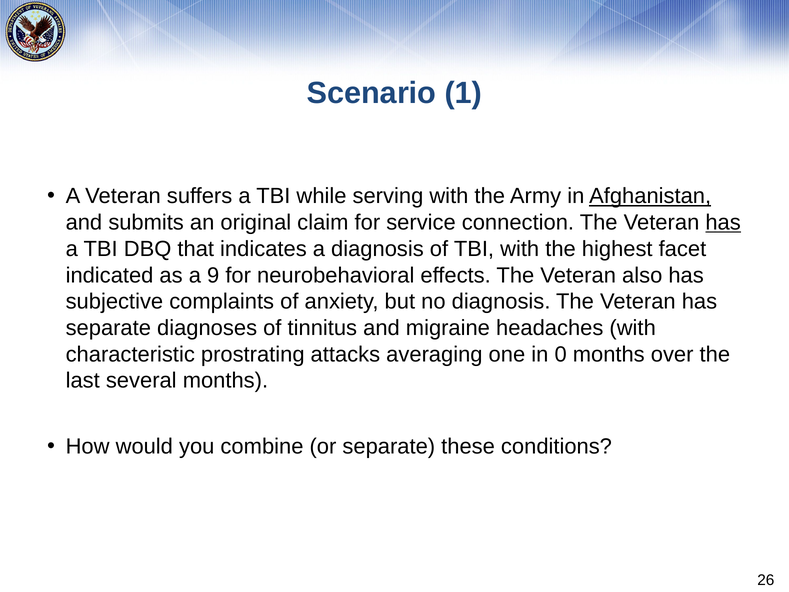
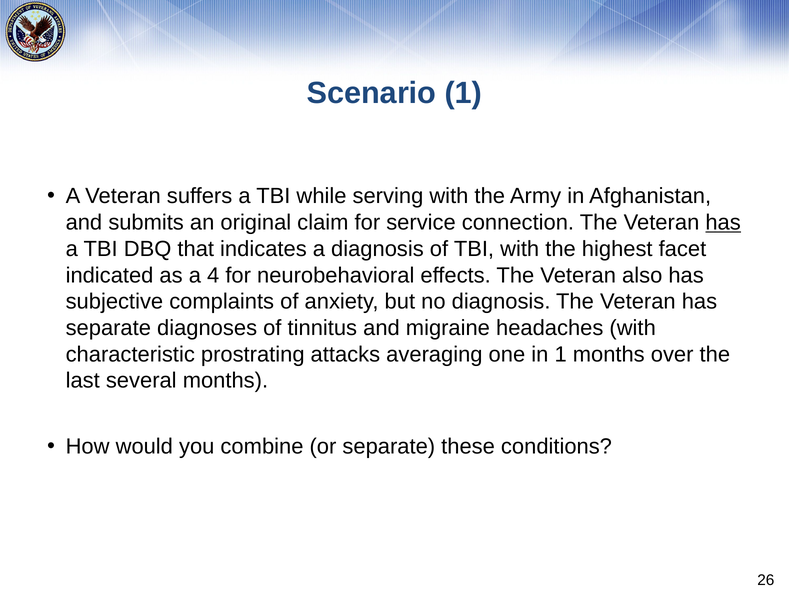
Afghanistan underline: present -> none (650, 196)
9: 9 -> 4 (213, 275)
in 0: 0 -> 1 (561, 354)
